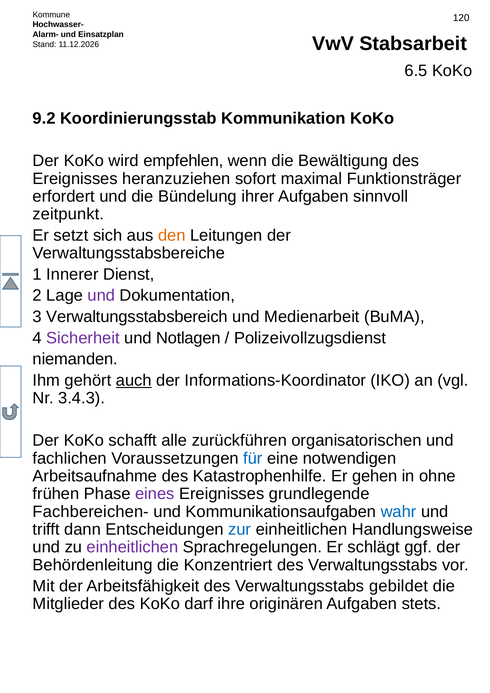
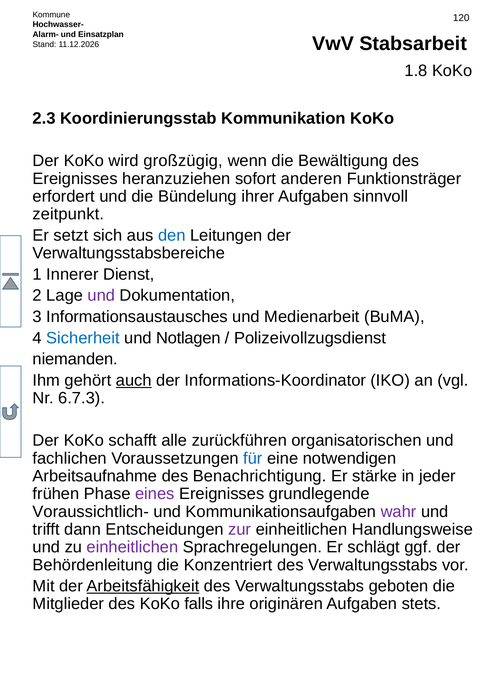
6.5: 6.5 -> 1.8 (416, 71)
9.2: 9.2 -> 2.3 (44, 118)
empfehlen: empfehlen -> großzügig (183, 161)
maximal: maximal -> anderen (311, 179)
den colour: orange -> blue (172, 235)
Verwaltungsstabsbereich: Verwaltungsstabsbereich -> Informationsaustausches (137, 317)
Sicherheit colour: purple -> blue (83, 338)
3.4.3: 3.4.3 -> 6.7.3 (82, 398)
Katastrophenhilfe: Katastrophenhilfe -> Benachrichtigung (260, 476)
gehen: gehen -> stärke (375, 476)
ohne: ohne -> jeder (437, 476)
Fachbereichen-: Fachbereichen- -> Voraussichtlich- (91, 512)
wahr colour: blue -> purple (399, 512)
zur colour: blue -> purple (240, 529)
Arbeitsfähigkeit underline: none -> present (143, 586)
gebildet: gebildet -> geboten (399, 586)
darf: darf -> falls (199, 604)
